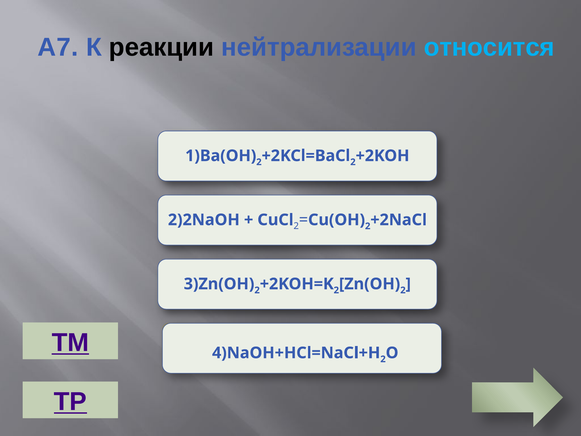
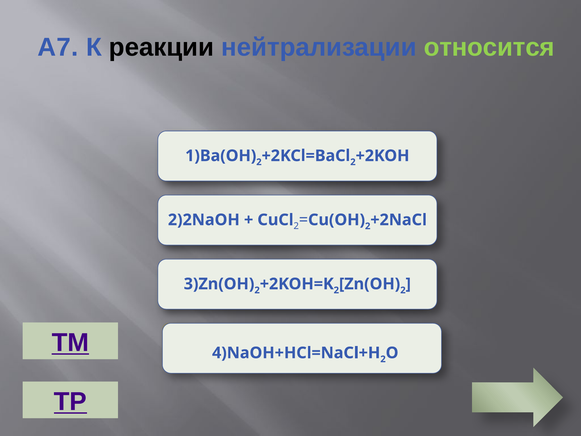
относится colour: light blue -> light green (489, 47)
